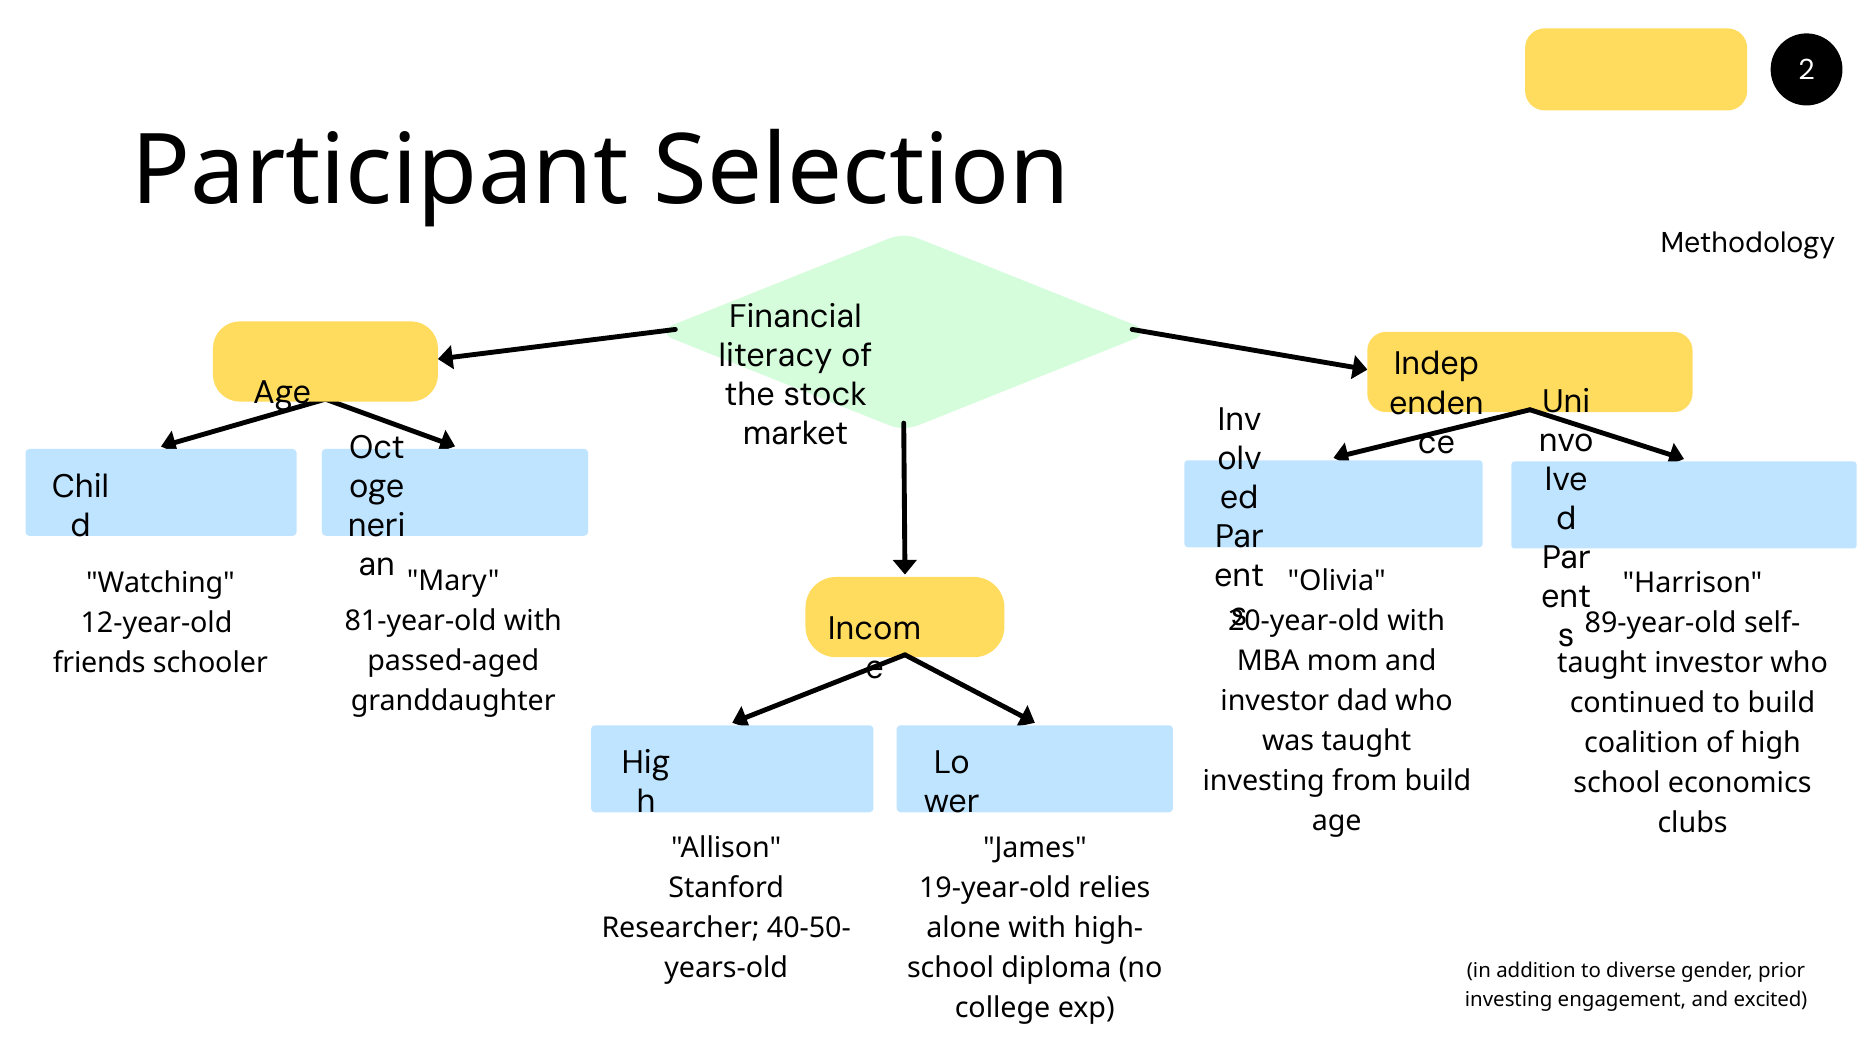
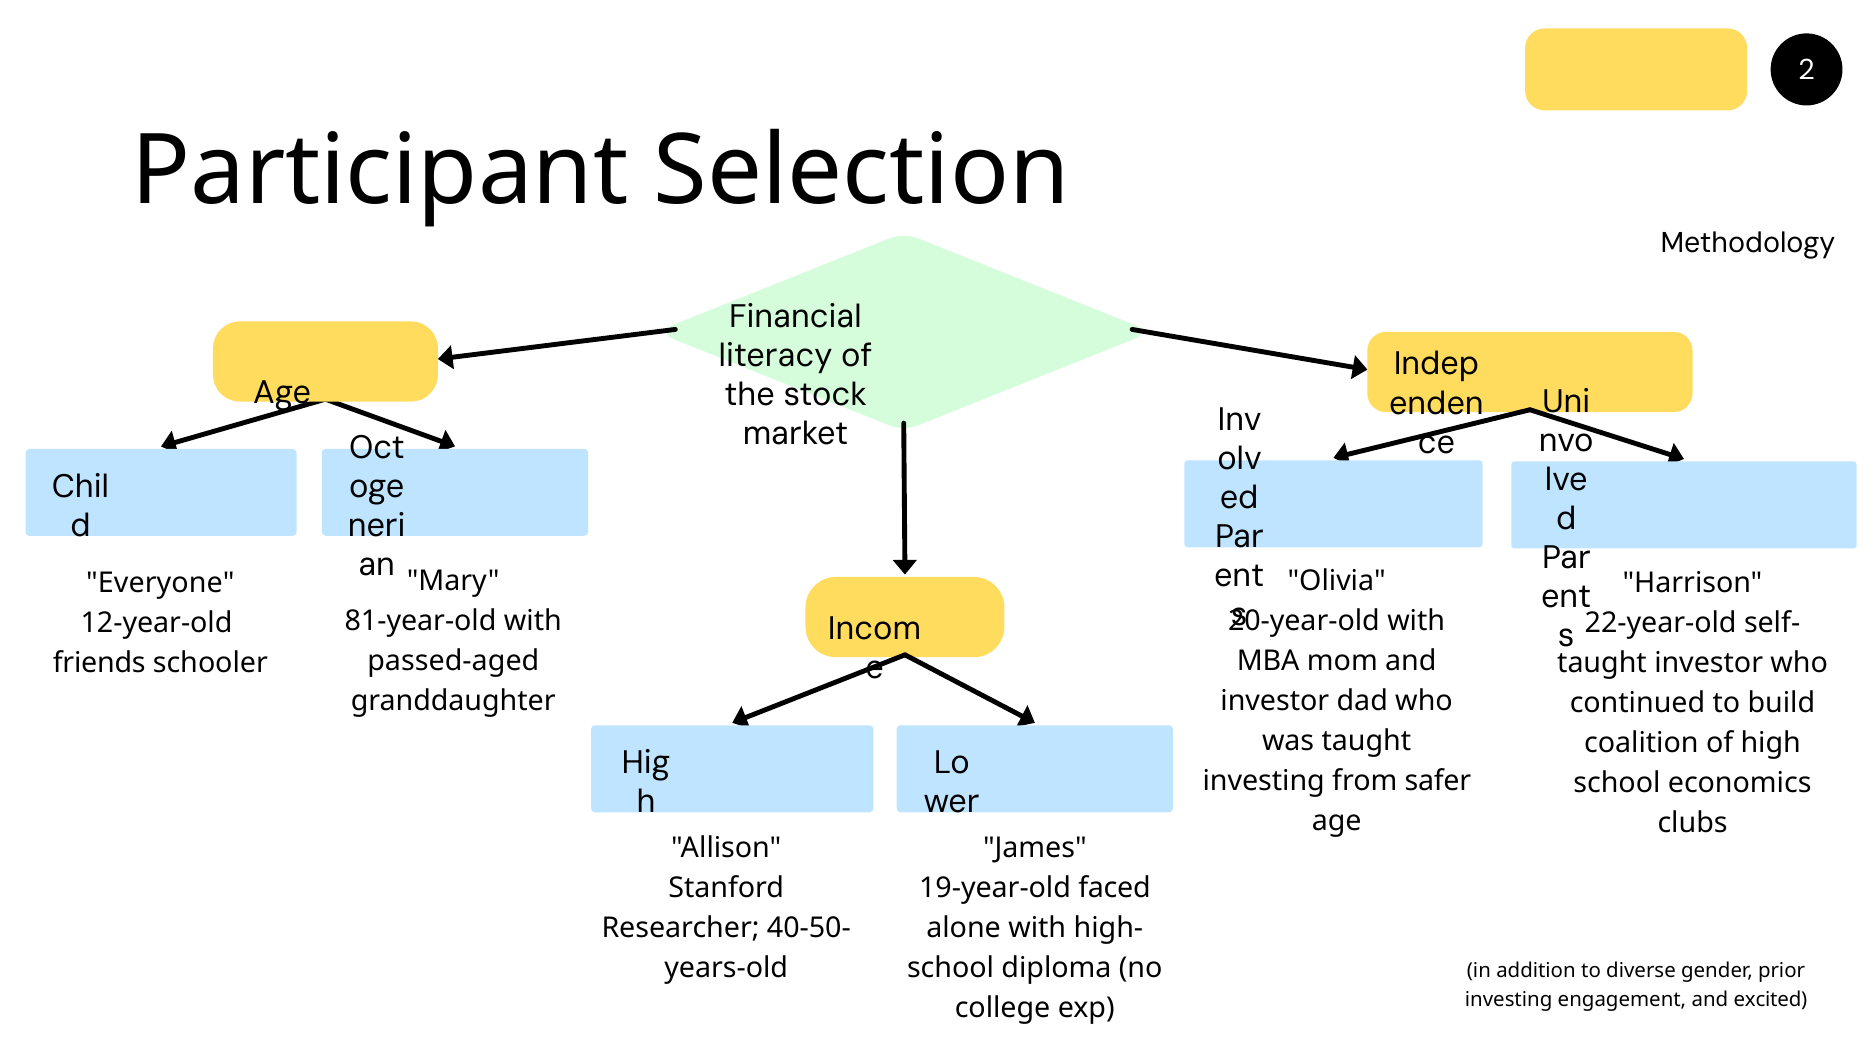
Watching: Watching -> Everyone (160, 583)
89-year-old: 89-year-old -> 22-year-old (1661, 623)
from build: build -> safer (1438, 782)
relies: relies -> faced (1115, 888)
